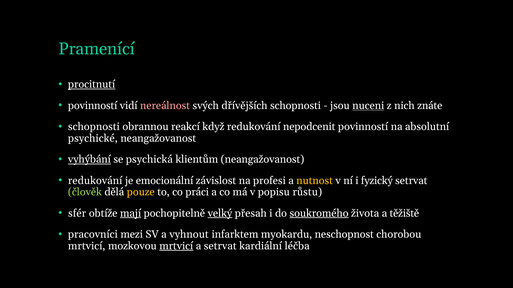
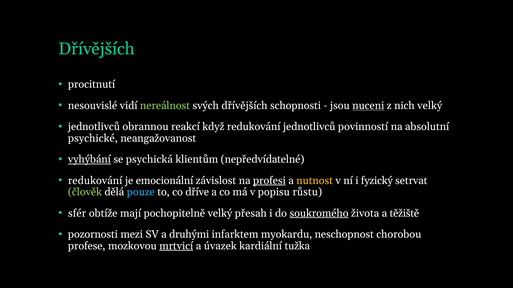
Pramenící: Pramenící -> Dřívějších (97, 49)
procitnutí underline: present -> none (92, 85)
povinností: povinností -> nesouvislé (93, 106)
nereálnost colour: pink -> light green (165, 106)
nich znáte: znáte -> velký (430, 106)
schopnosti: schopnosti -> jednotlivců (94, 127)
redukování nepodcenit: nepodcenit -> jednotlivců (309, 127)
klientům neangažovanost: neangažovanost -> nepředvídatelné (263, 160)
profesi underline: none -> present (269, 181)
pouze colour: yellow -> light blue (141, 192)
práci: práci -> dříve (197, 192)
mají underline: present -> none (131, 214)
velký underline: present -> none (220, 214)
pracovníci: pracovníci -> pozornosti (93, 235)
vyhnout: vyhnout -> druhými (189, 235)
mrtvicí: mrtvicí -> profese (87, 246)
a setrvat: setrvat -> úvazek (220, 246)
léčba: léčba -> tužka (297, 246)
